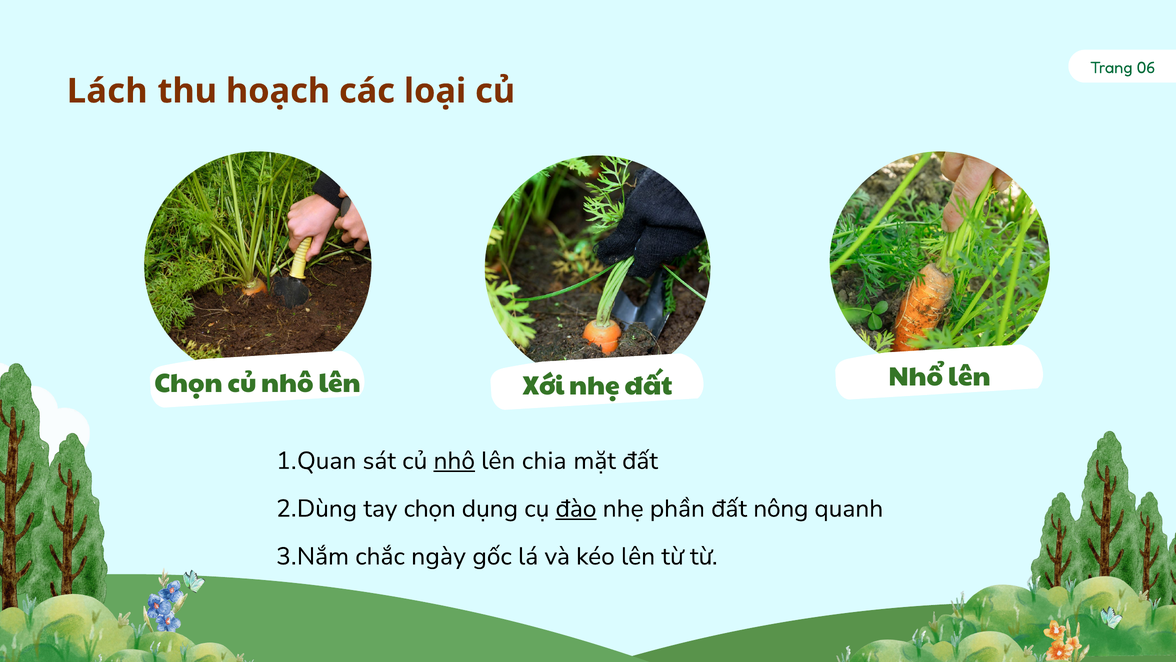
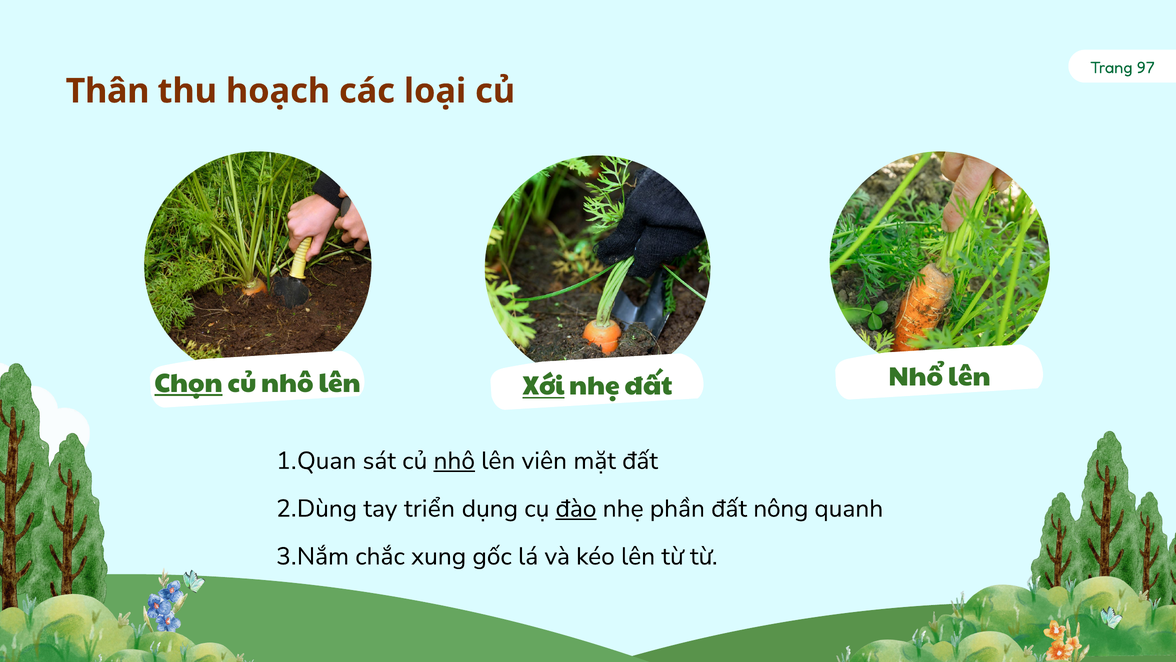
06: 06 -> 97 (1146, 68)
Lách: Lách -> Thân (108, 91)
Chọn underline: none -> present (189, 383)
Xới underline: none -> present (544, 386)
chia: chia -> viên (544, 460)
tay chọn: chọn -> triển (429, 508)
ngày: ngày -> xung (439, 556)
